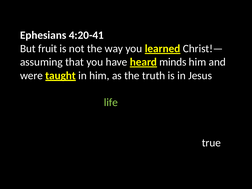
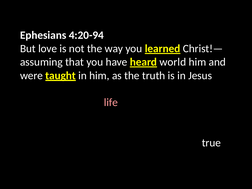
4:20-41: 4:20-41 -> 4:20-94 (86, 35)
fruit: fruit -> love (48, 49)
minds: minds -> world (173, 62)
life colour: light green -> pink (111, 102)
